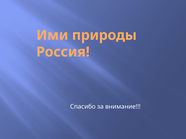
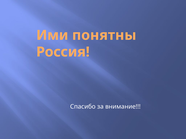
природы: природы -> понятны (104, 35)
